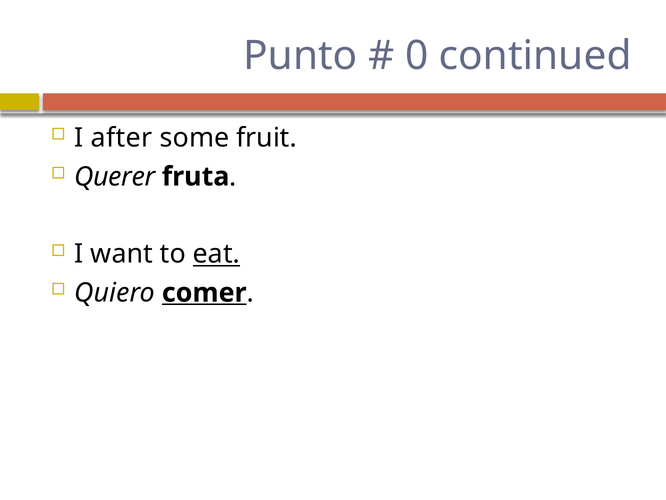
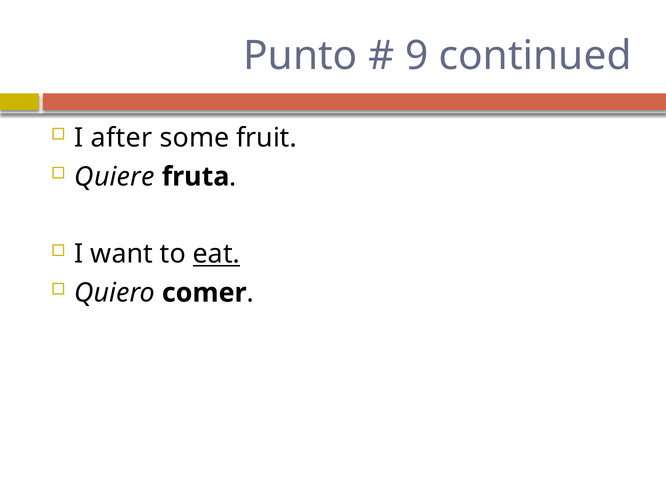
0: 0 -> 9 (417, 56)
Querer: Querer -> Quiere (115, 176)
comer underline: present -> none (204, 293)
